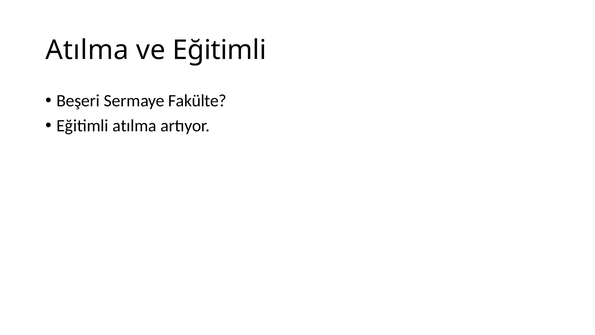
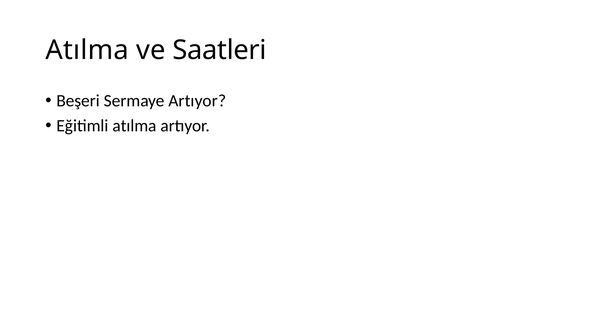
ve Eğitimli: Eğitimli -> Saatleri (220, 50)
Sermaye Fakülte: Fakülte -> Artıyor (197, 101)
